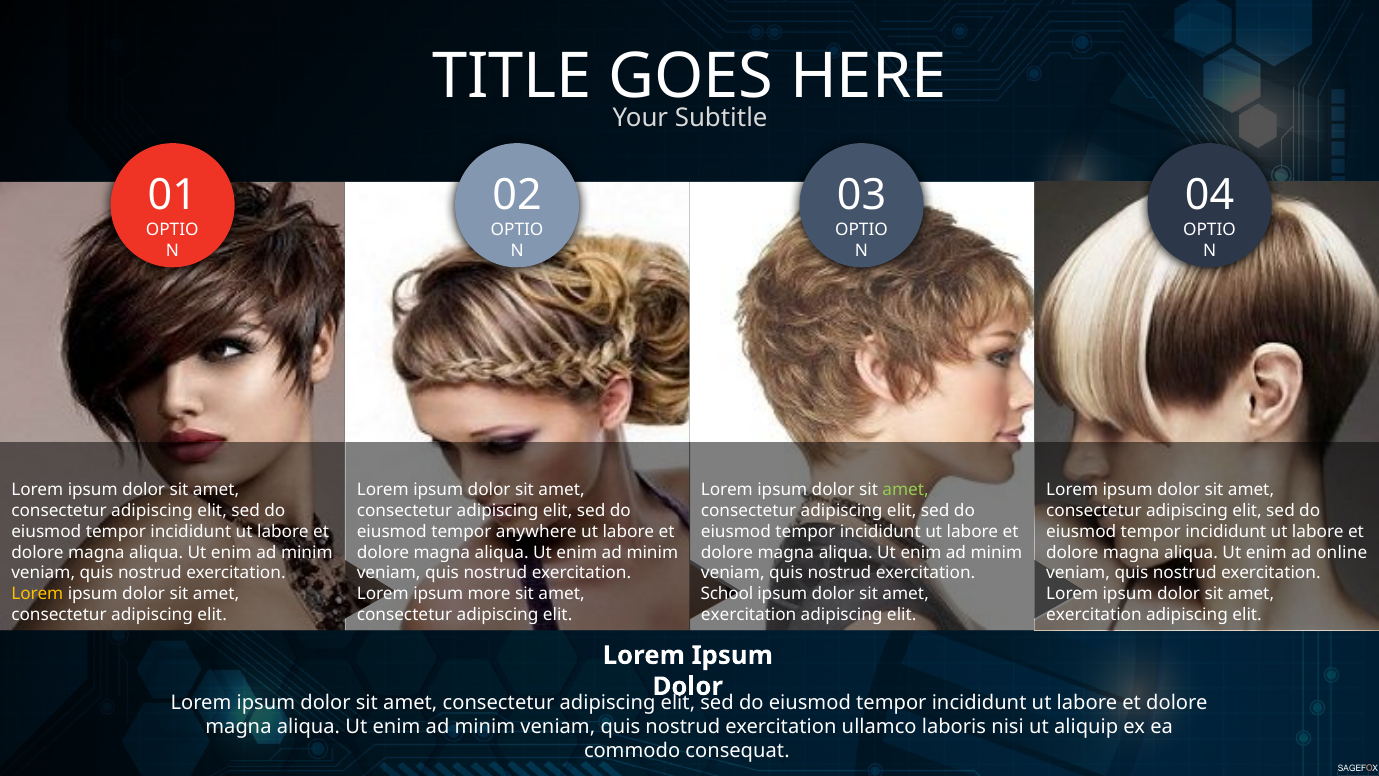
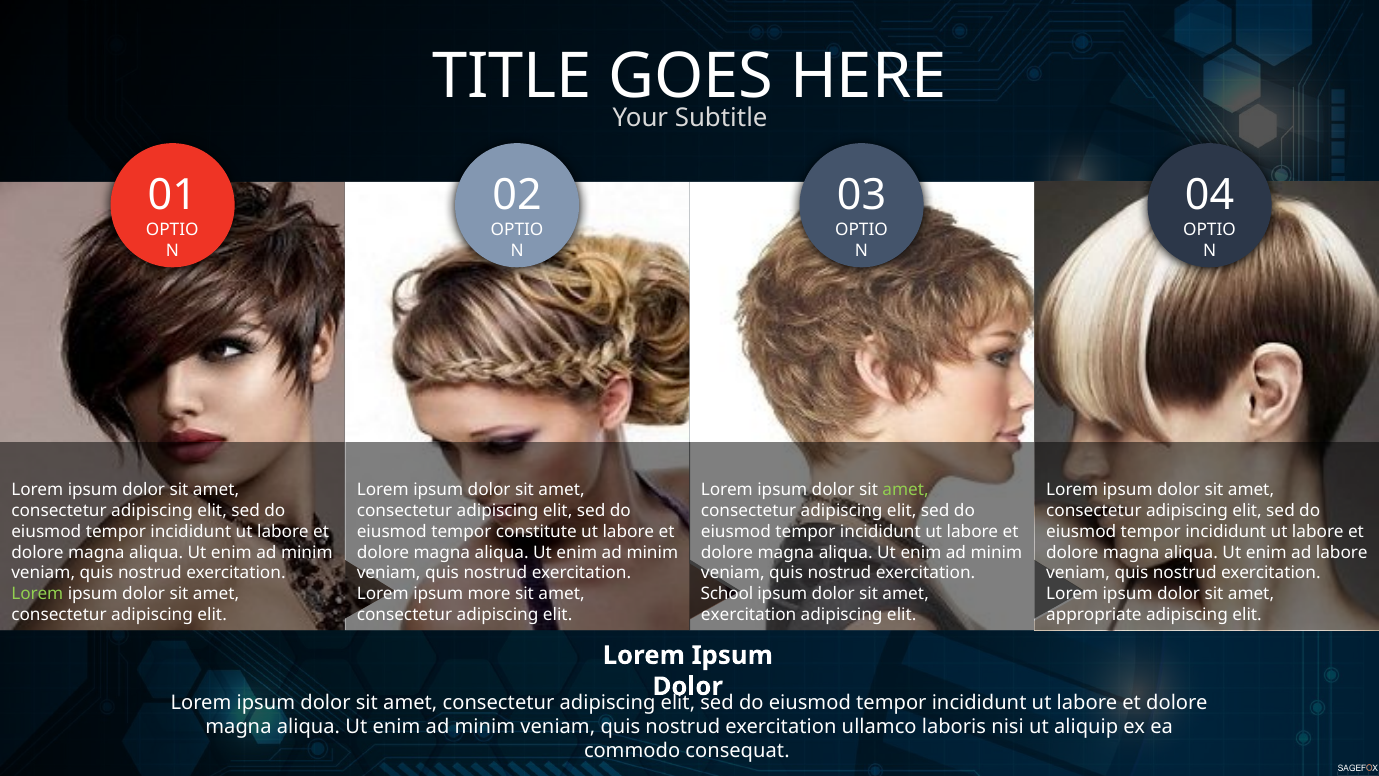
anywhere: anywhere -> constitute (536, 531)
ad online: online -> labore (1342, 552)
Lorem colour: yellow -> light green (37, 593)
exercitation: exercitation -> appropriate (1094, 614)
